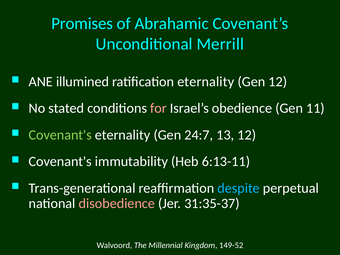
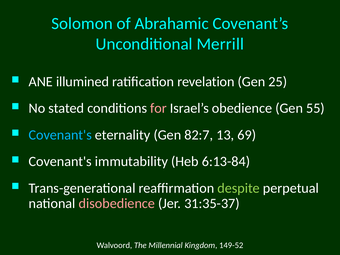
Promises: Promises -> Solomon (82, 24)
ratification eternality: eternality -> revelation (206, 82)
Gen 12: 12 -> 25 (278, 82)
11: 11 -> 55 (315, 108)
Covenant's colour: light green -> light blue (60, 135)
24:7: 24:7 -> 82:7 (199, 135)
13 12: 12 -> 69 (247, 135)
6:13-11: 6:13-11 -> 6:13-84 (226, 161)
despite colour: light blue -> light green (239, 188)
